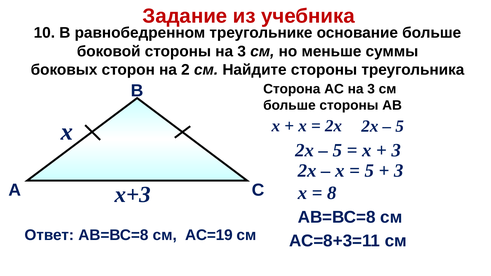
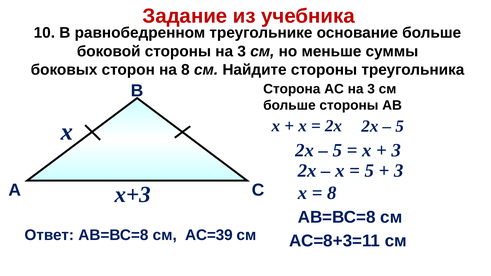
на 2: 2 -> 8 (185, 70)
АС=19: АС=19 -> АС=39 (209, 235)
